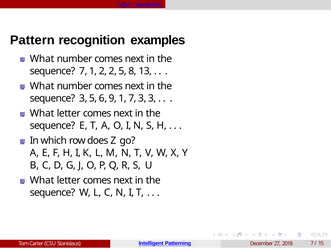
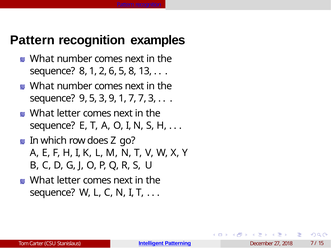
sequence 7: 7 -> 8 (83, 71)
2 2: 2 -> 6 (113, 71)
sequence 3: 3 -> 9 (83, 98)
5 6: 6 -> 3 (103, 98)
7 3: 3 -> 7 (142, 98)
